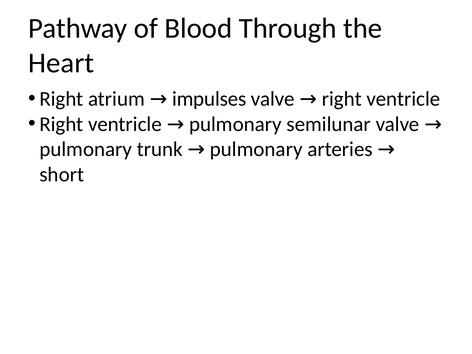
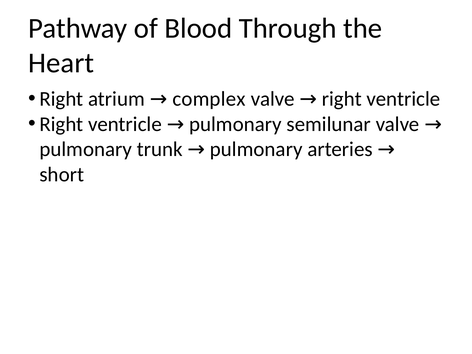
impulses: impulses -> complex (209, 99)
